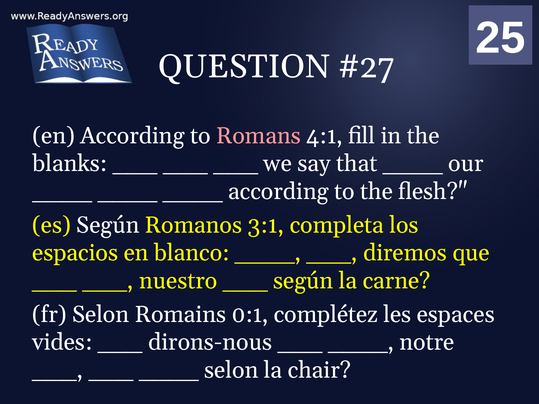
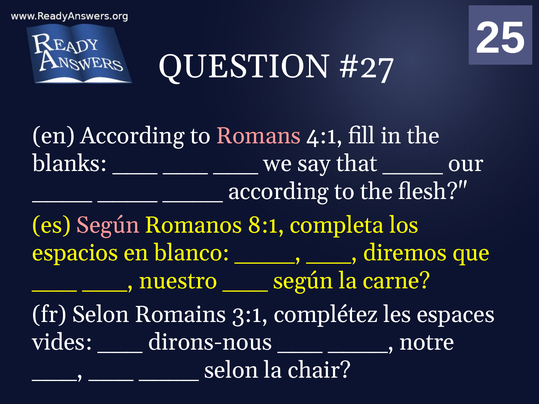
Según colour: white -> pink (108, 225)
3:1: 3:1 -> 8:1 (266, 225)
0:1: 0:1 -> 3:1 (250, 315)
